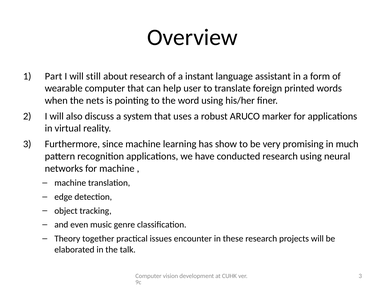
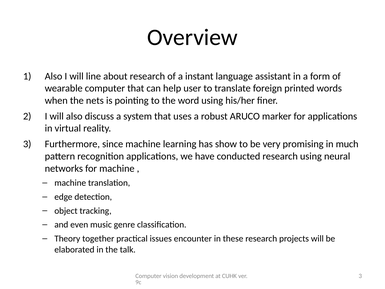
Part: Part -> Also (54, 76)
still: still -> line (93, 76)
